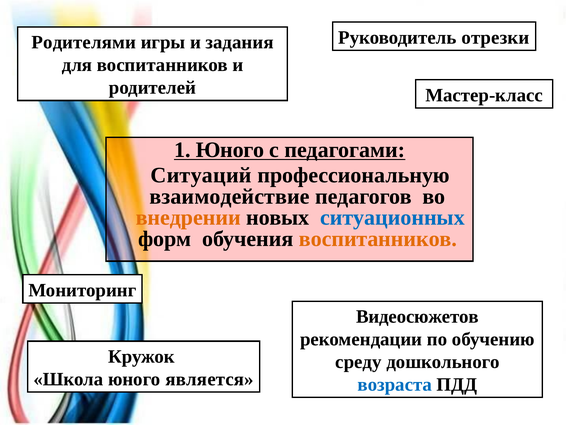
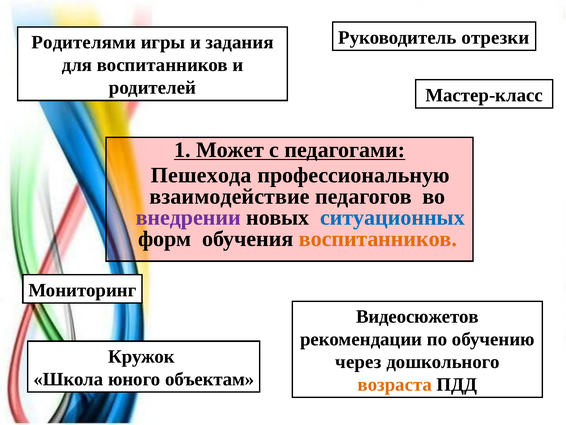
1 Юного: Юного -> Может (230, 150)
Ситуаций: Ситуаций -> Пешехода (201, 175)
внедрении colour: orange -> purple (188, 217)
среду: среду -> через (358, 362)
является: является -> объектам (210, 379)
возраста colour: blue -> orange (395, 384)
